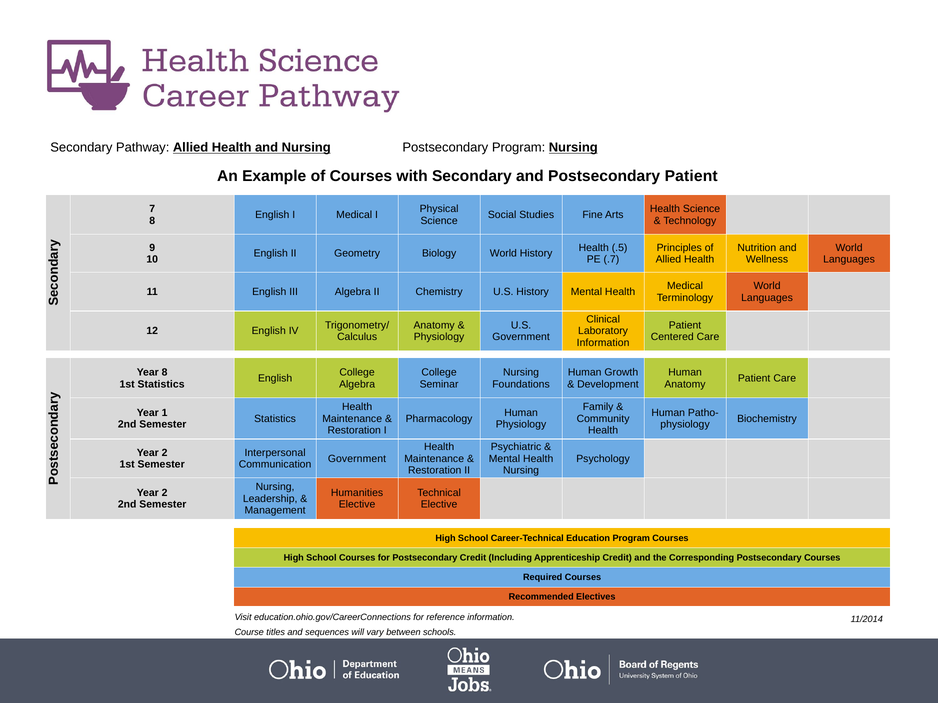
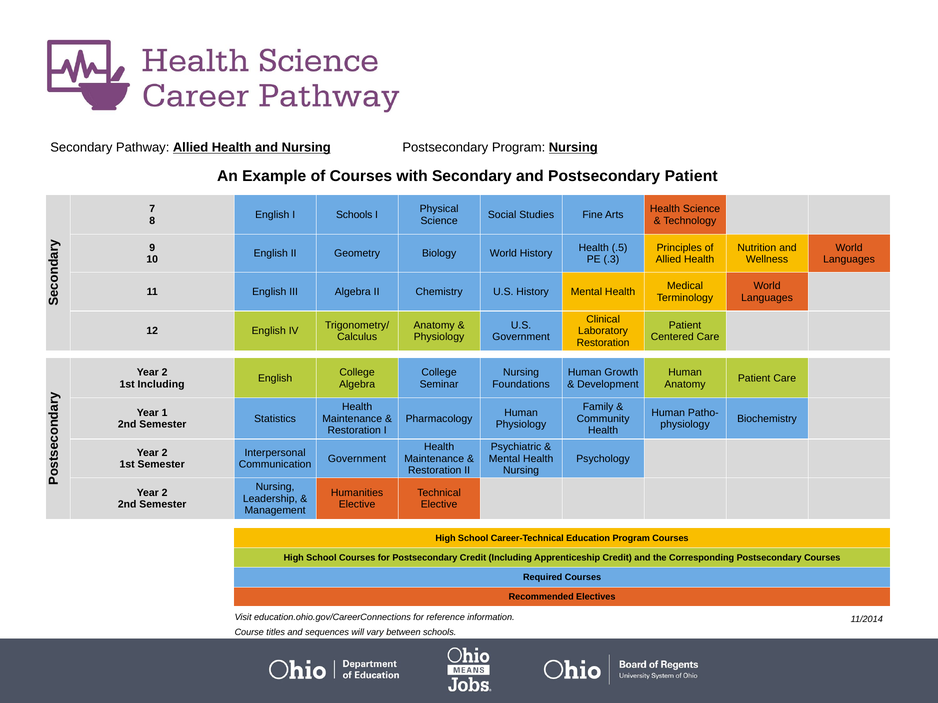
I Medical: Medical -> Schools (354, 215)
.7: .7 -> .3 (611, 260)
Information: Information -> Restoration (603, 343)
8: 8 -> 2 (165, 373)
1st Statistics: Statistics -> Including (161, 384)
